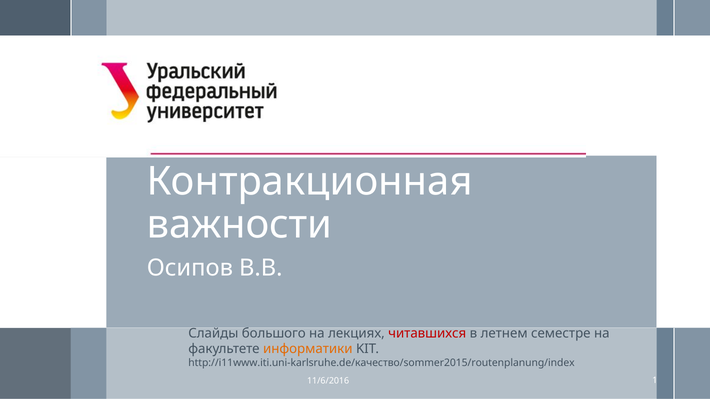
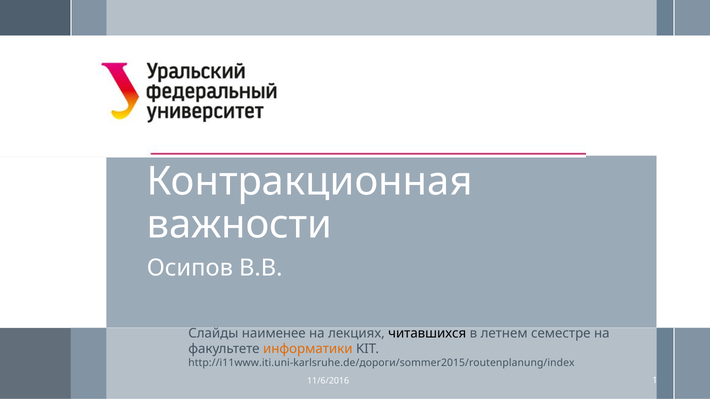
большого: большого -> наименее (274, 334)
читавшихся colour: red -> black (427, 334)
http://i11www.iti.uni-karlsruhe.de/качество/sommer2015/routenplanung/index: http://i11www.iti.uni-karlsruhe.de/качество/sommer2015/routenplanung/index -> http://i11www.iti.uni-karlsruhe.de/дороги/sommer2015/routenplanung/index (381, 363)
